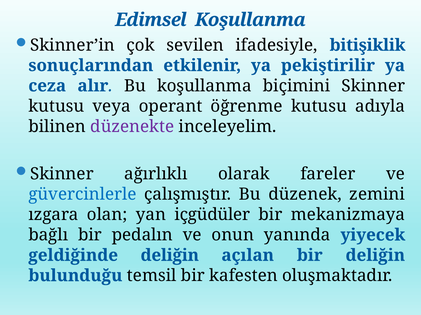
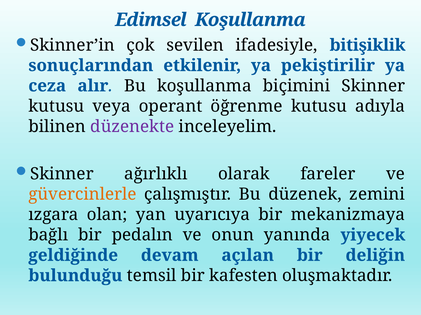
güvercinlerle colour: blue -> orange (82, 195)
içgüdüler: içgüdüler -> uyarıcıya (212, 215)
geldiğinde deliğin: deliğin -> devam (170, 256)
